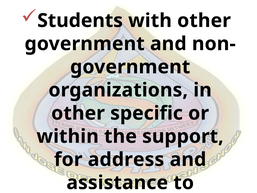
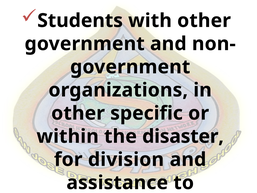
support: support -> disaster (183, 136)
address: address -> division (126, 159)
